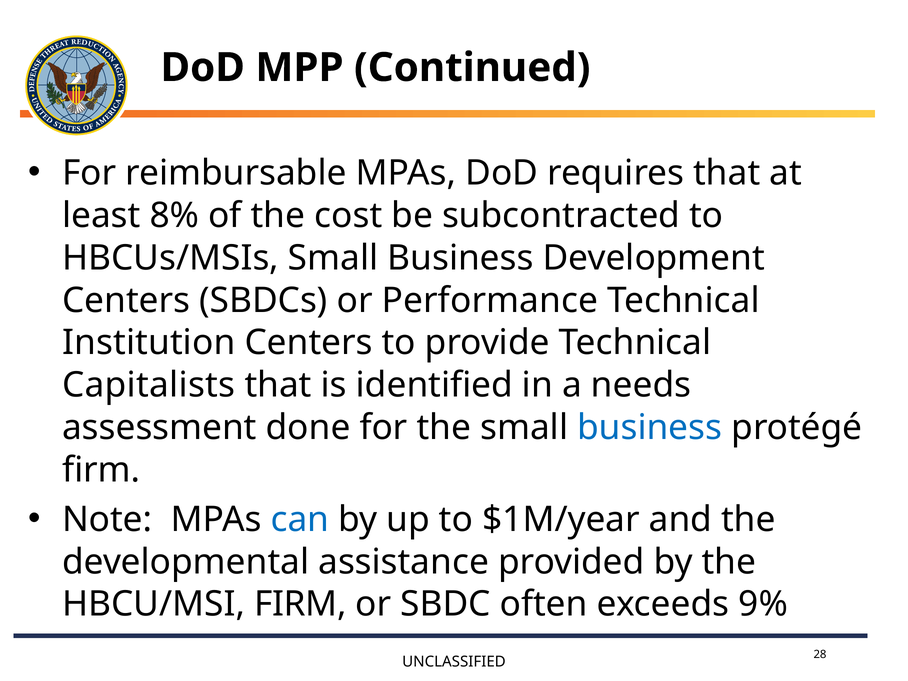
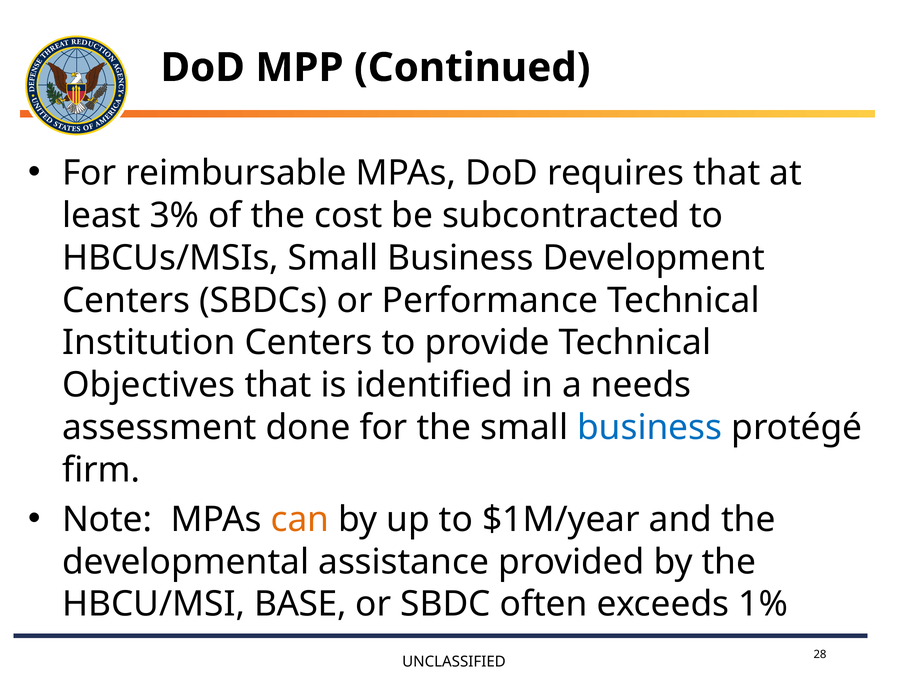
8%: 8% -> 3% (174, 216)
Capitalists: Capitalists -> Objectives (149, 385)
can colour: blue -> orange (300, 519)
HBCU/MSI FIRM: FIRM -> BASE (300, 604)
9%: 9% -> 1% (763, 604)
